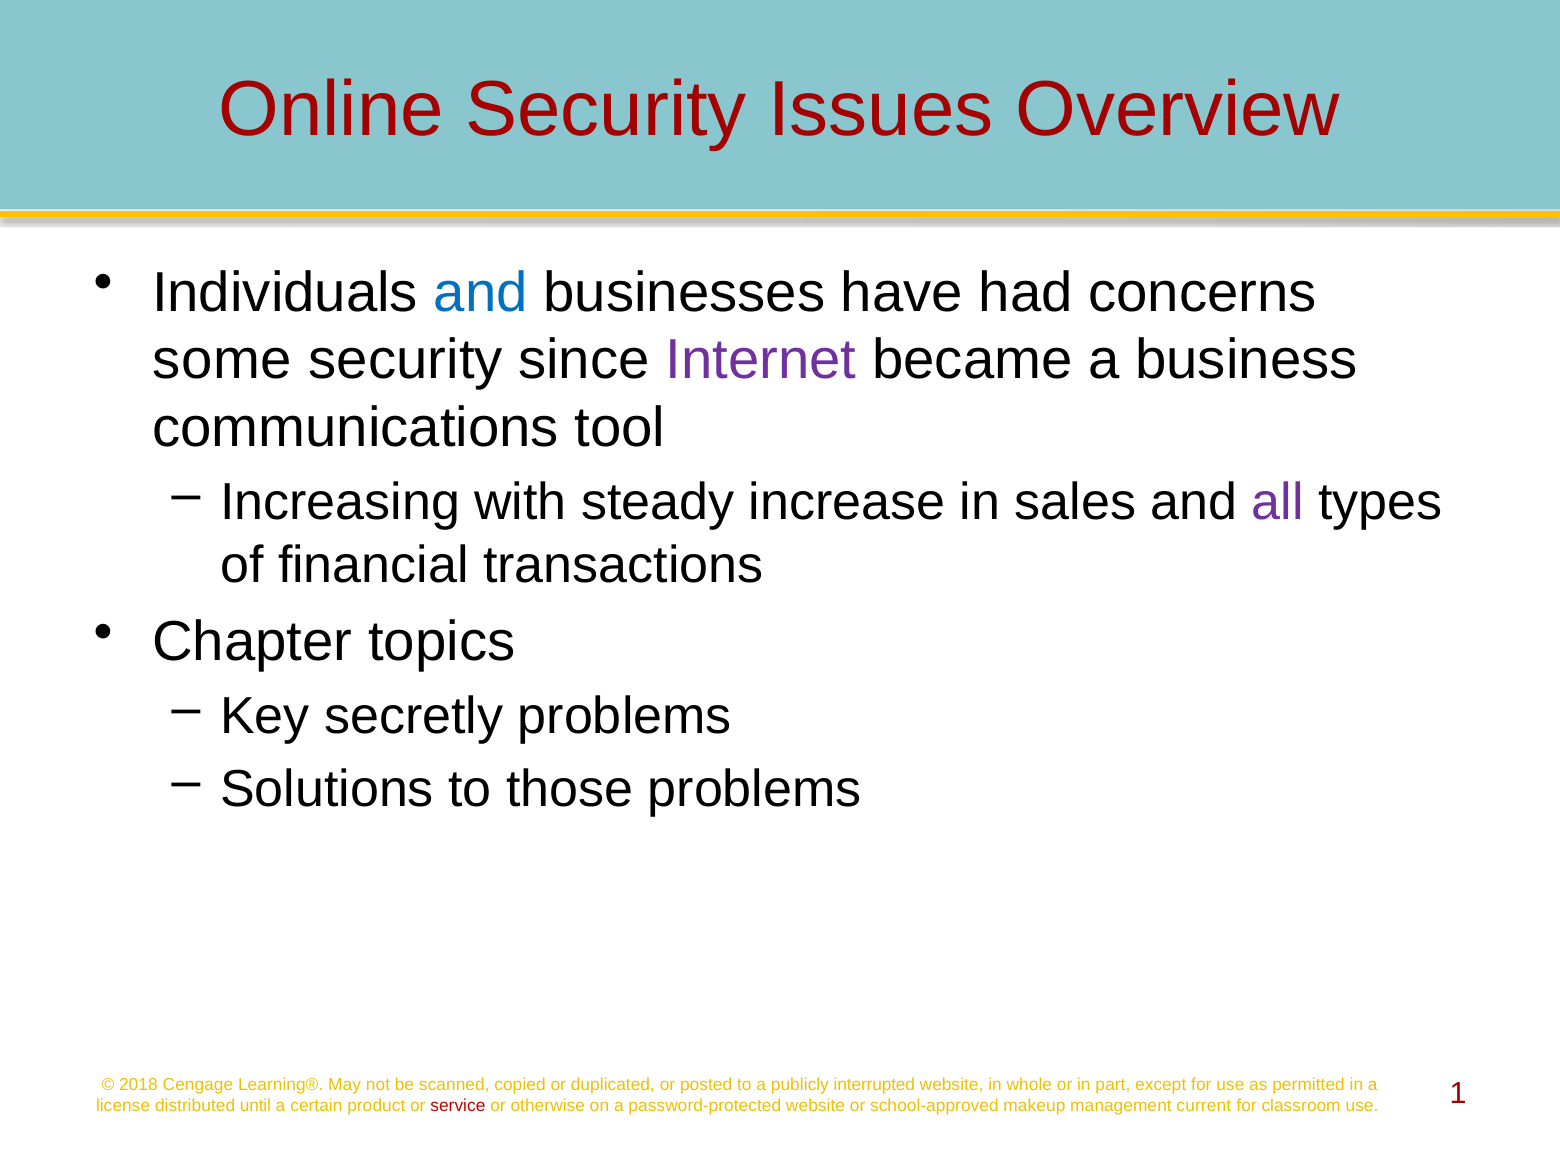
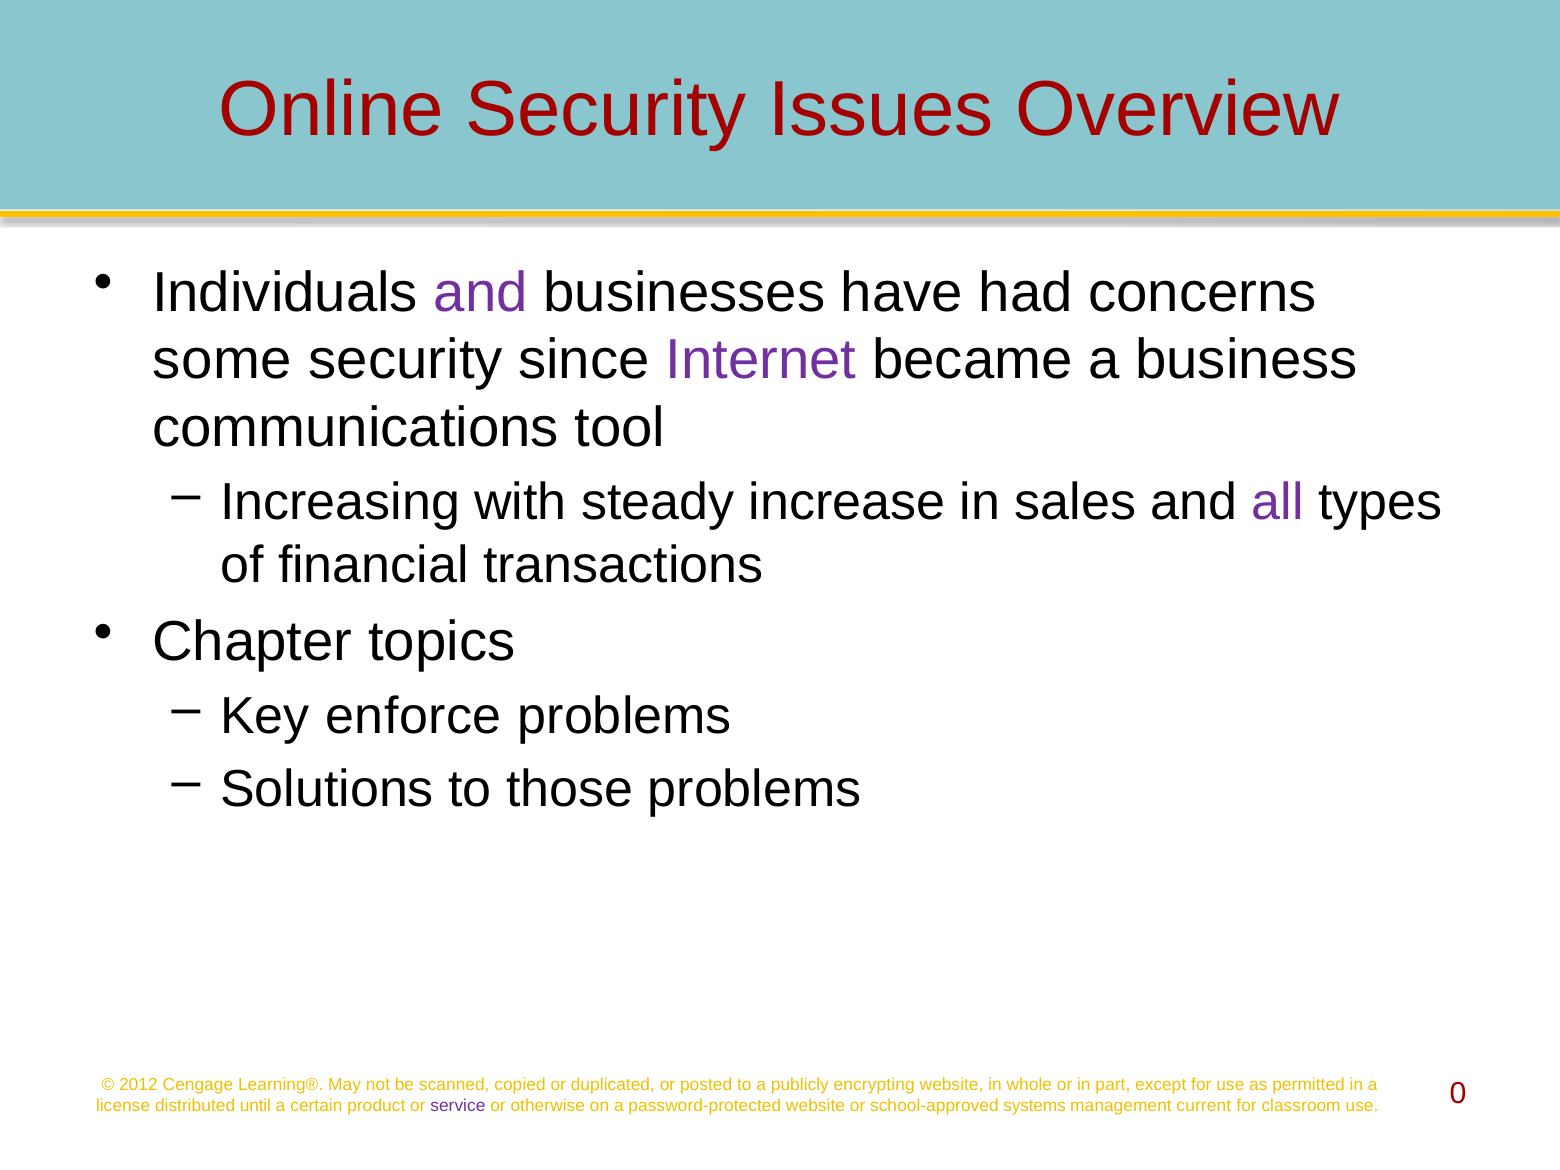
and colour: blue -> purple (481, 293)
secretly: secretly -> enforce (414, 717)
2018: 2018 -> 2012 (138, 1085)
interrupted: interrupted -> encrypting (874, 1085)
service colour: red -> purple (458, 1106)
makeup: makeup -> systems (1035, 1106)
1: 1 -> 0 (1458, 1094)
